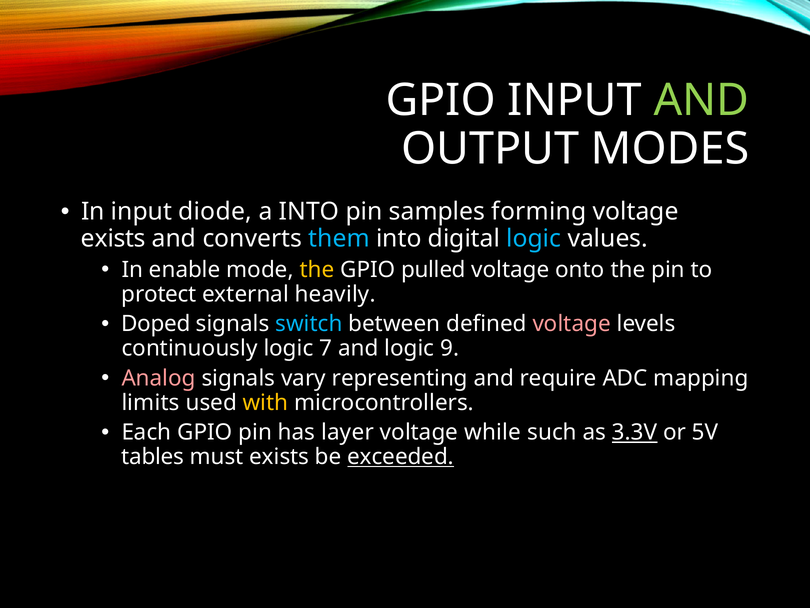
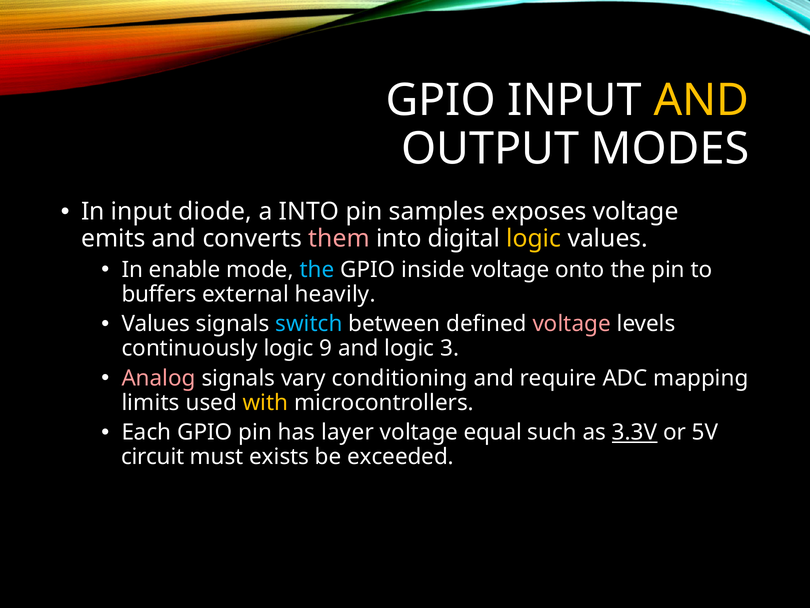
AND colour: light green -> yellow (701, 100)
forming: forming -> exposes (539, 212)
exists: exists -> emits (113, 238)
them colour: light blue -> pink (339, 238)
logic colour: light blue -> yellow (534, 238)
the colour: yellow -> light blue (317, 270)
pulled: pulled -> inside (433, 270)
protect: protect -> buffers (159, 294)
Doped: Doped -> Values (156, 324)
7: 7 -> 9 (326, 348)
9: 9 -> 3 (450, 348)
representing: representing -> conditioning (400, 378)
while: while -> equal (493, 432)
tables: tables -> circuit (153, 456)
exceeded underline: present -> none (401, 456)
